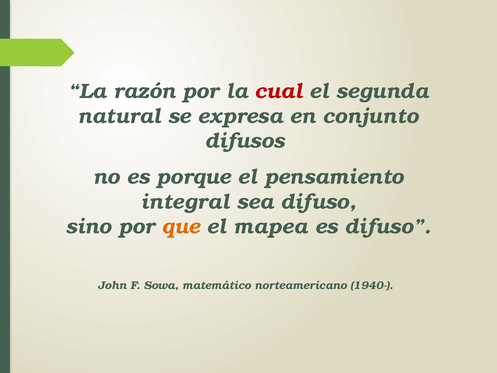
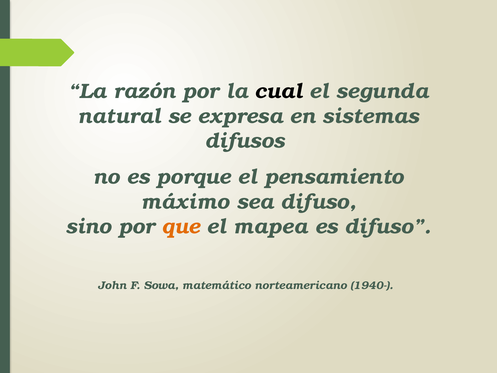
cual colour: red -> black (279, 91)
conjunto: conjunto -> sistemas (371, 116)
integral: integral -> máximo (185, 202)
